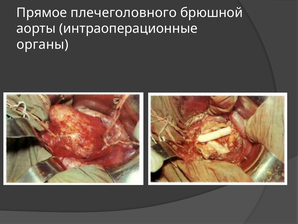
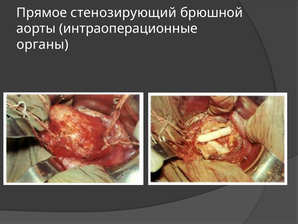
плечеголовного: плечеголовного -> стенозирующий (124, 13)
